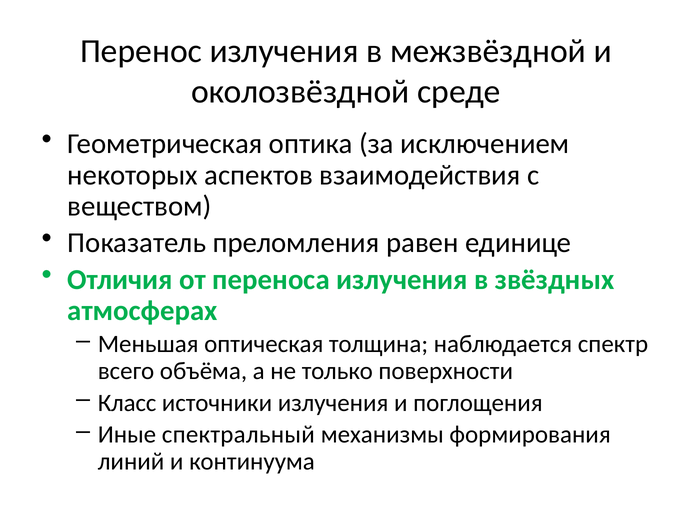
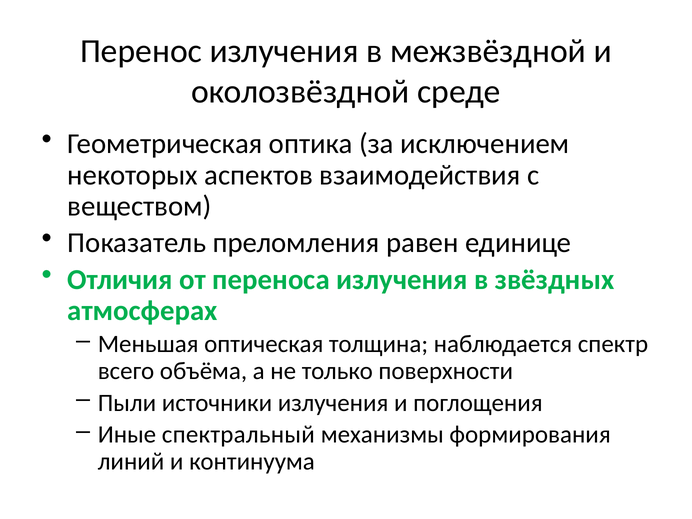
Класс: Класс -> Пыли (127, 403)
